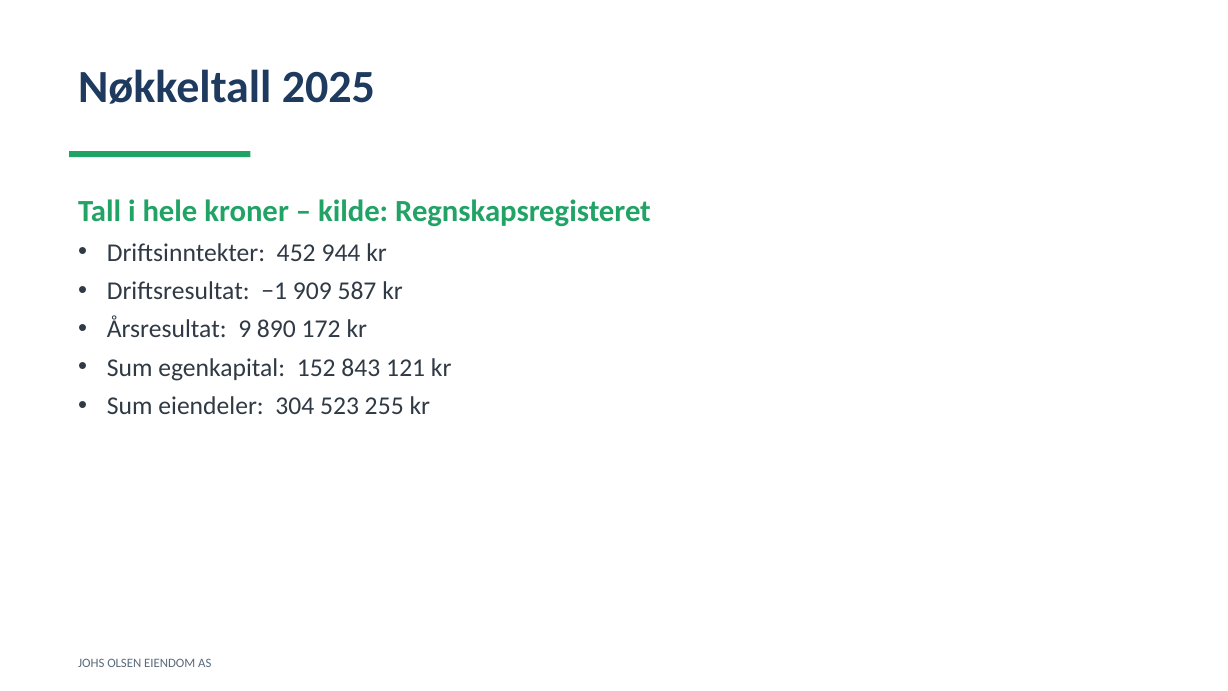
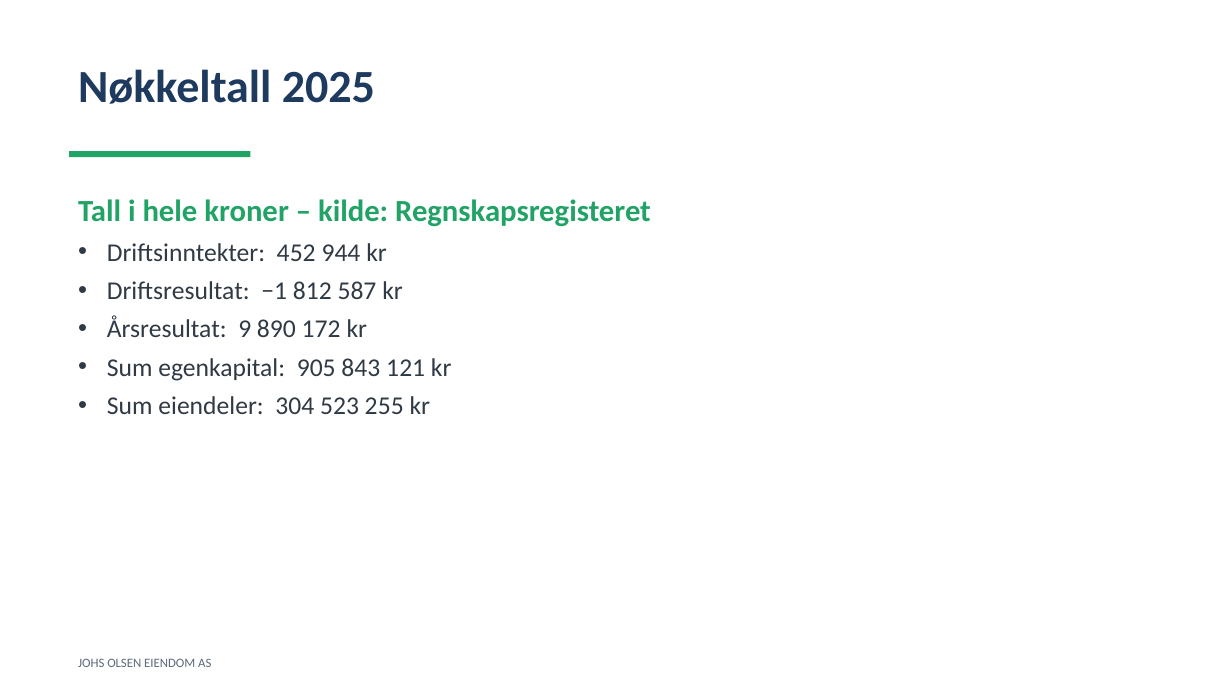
909: 909 -> 812 (312, 291)
152: 152 -> 905 (316, 368)
